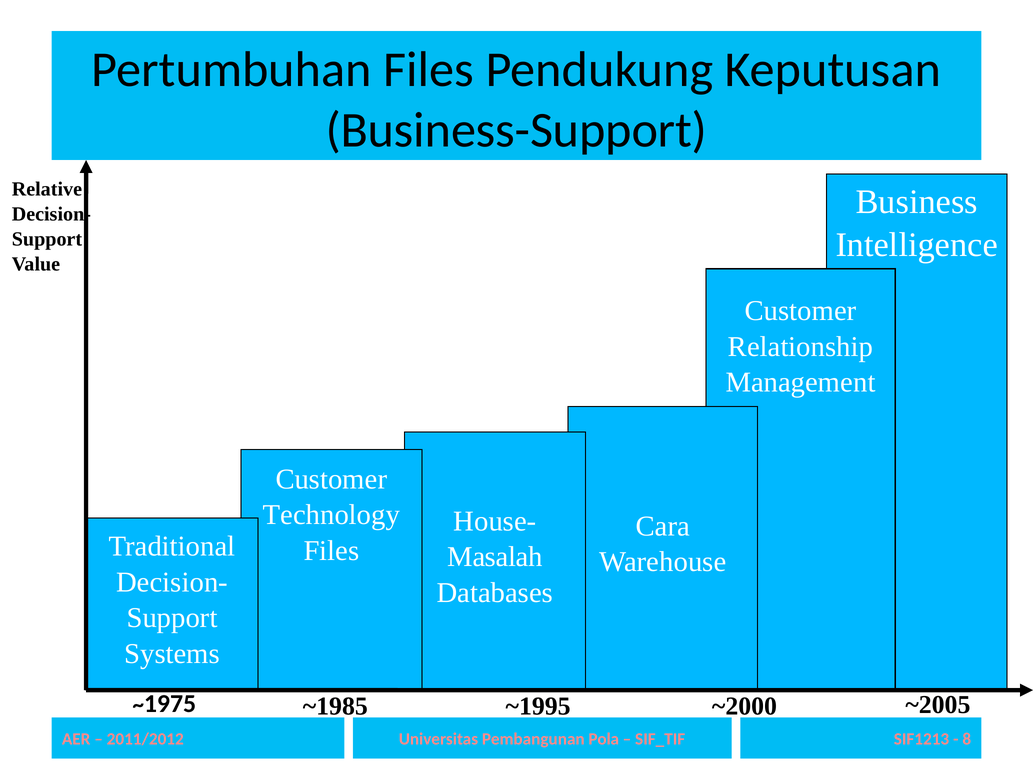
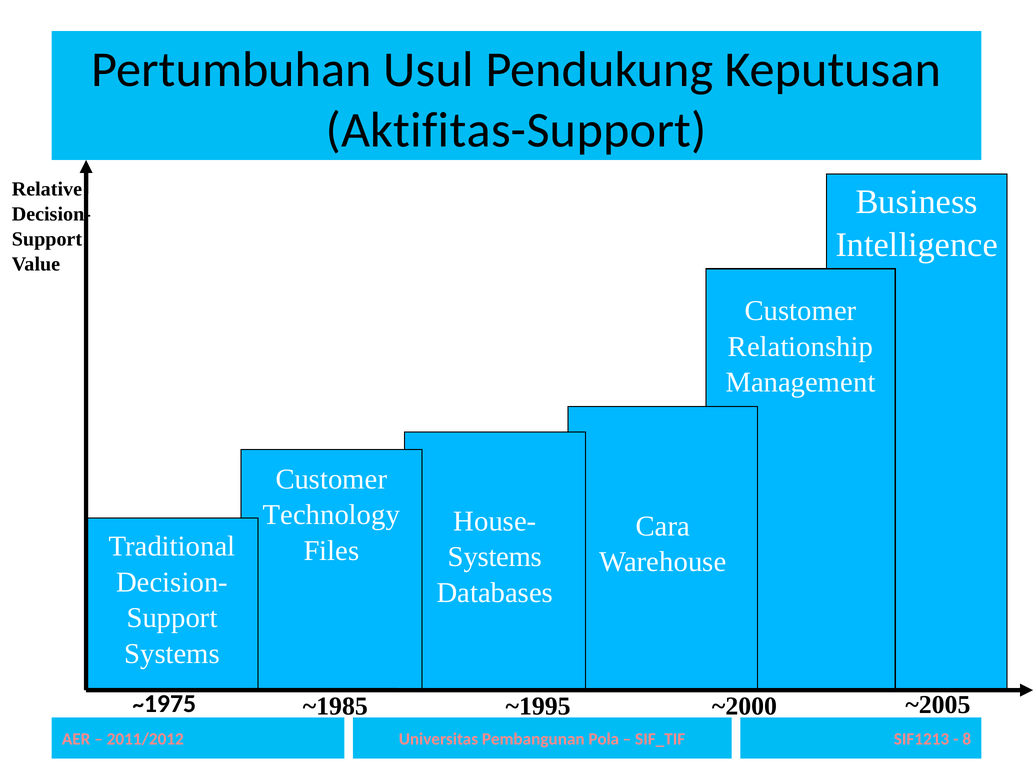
Pertumbuhan Files: Files -> Usul (429, 70)
Business-Support: Business-Support -> Aktifitas-Support (516, 130)
Masalah: Masalah -> Systems (495, 558)
